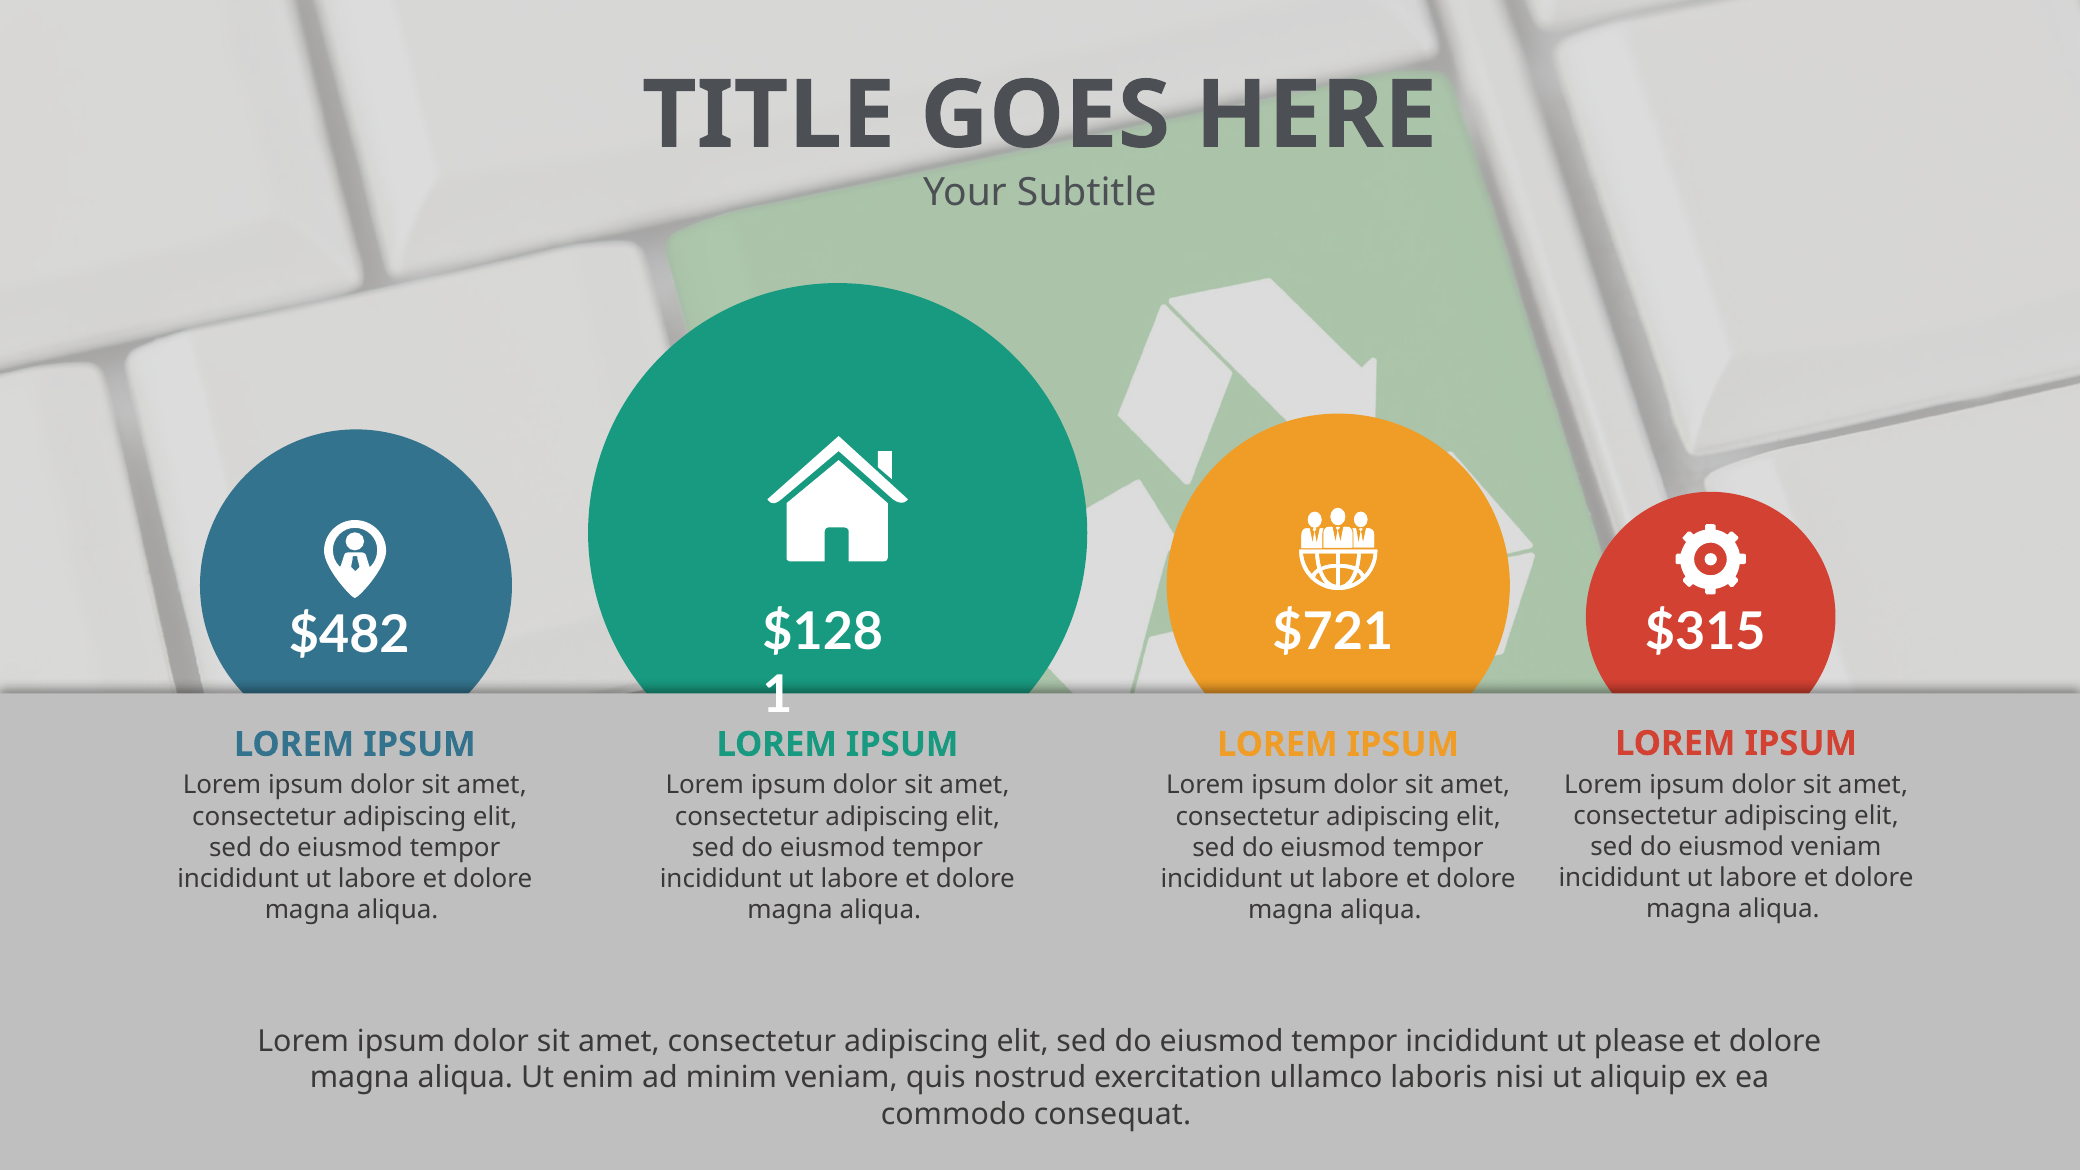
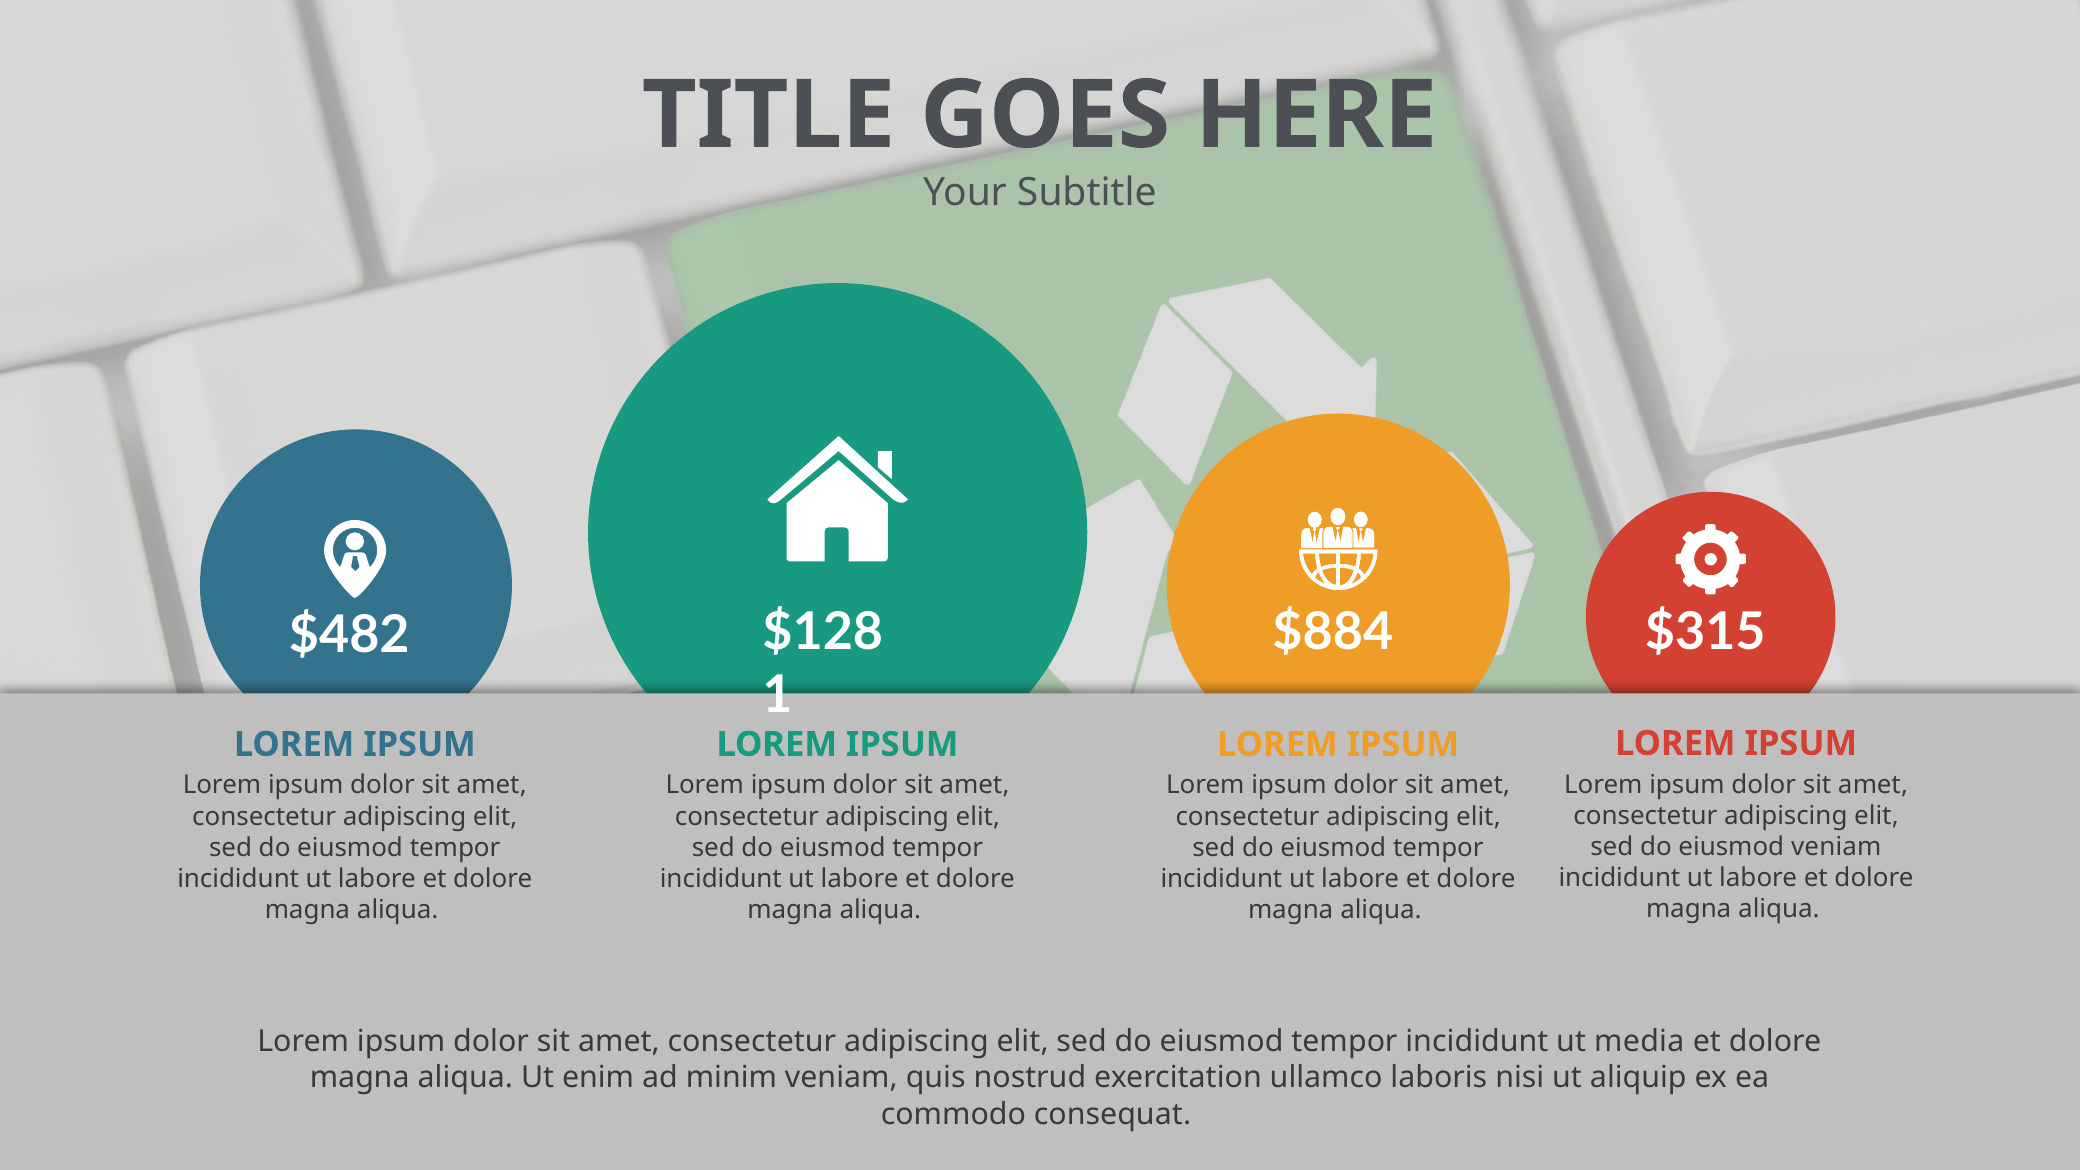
$721: $721 -> $884 (1333, 633)
please: please -> media (1639, 1041)
